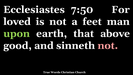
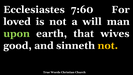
7:50: 7:50 -> 7:60 (82, 10)
feet: feet -> will (92, 22)
above: above -> wives (115, 34)
not colour: pink -> yellow (108, 46)
